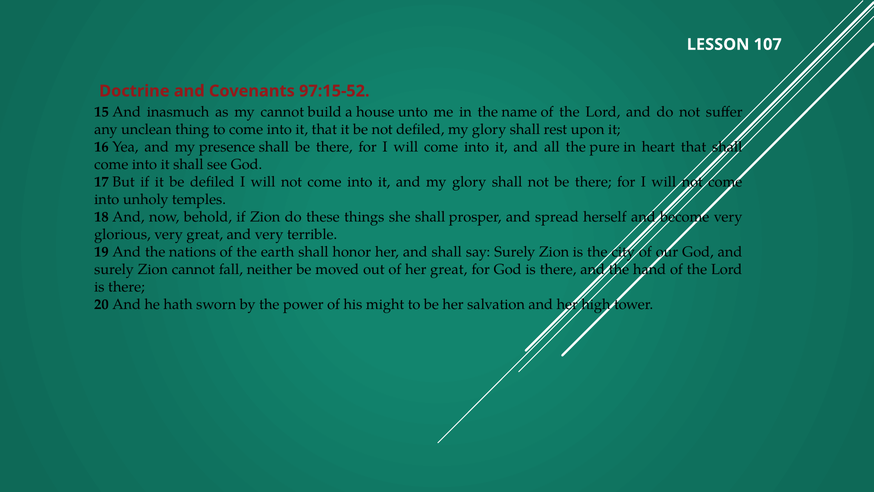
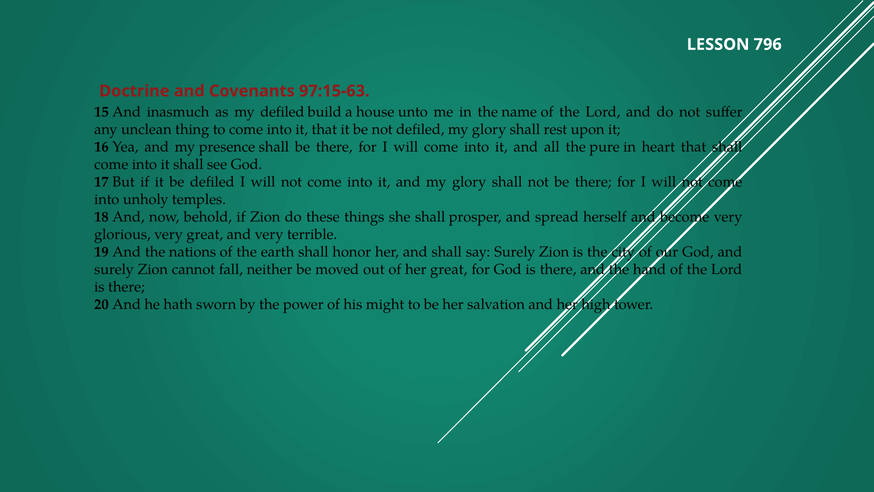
107: 107 -> 796 (768, 44)
97:15-52: 97:15-52 -> 97:15-63 (334, 91)
my cannot: cannot -> defiled (282, 112)
